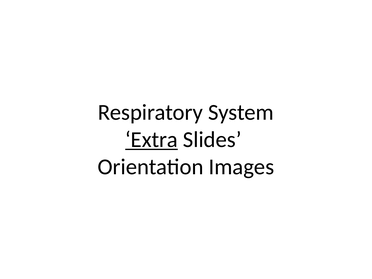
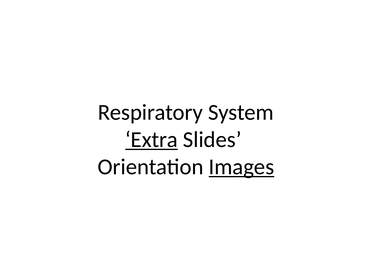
Images underline: none -> present (241, 167)
